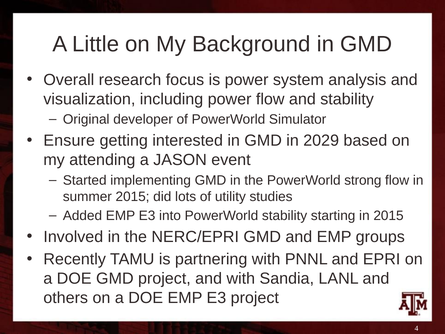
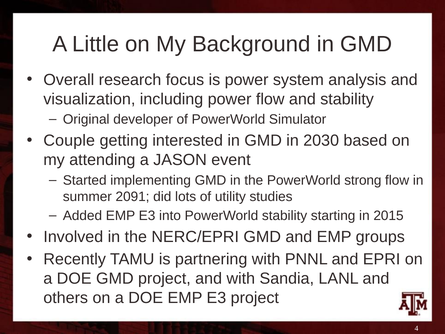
Ensure: Ensure -> Couple (69, 141)
2029: 2029 -> 2030 (321, 141)
summer 2015: 2015 -> 2091 (133, 196)
